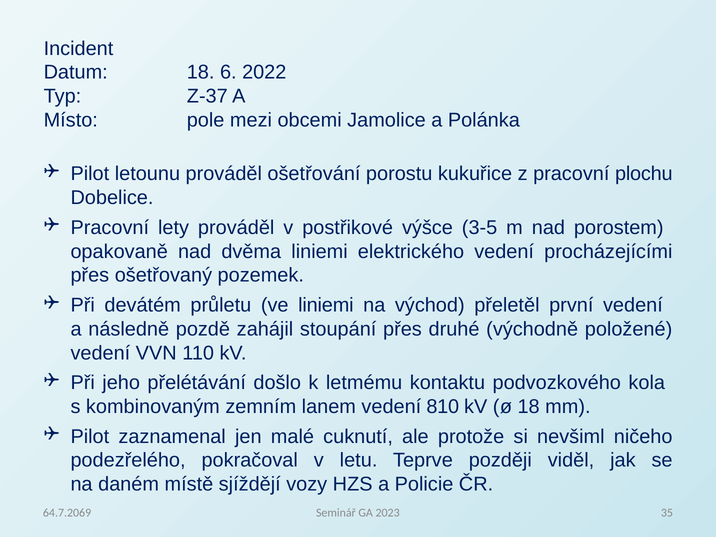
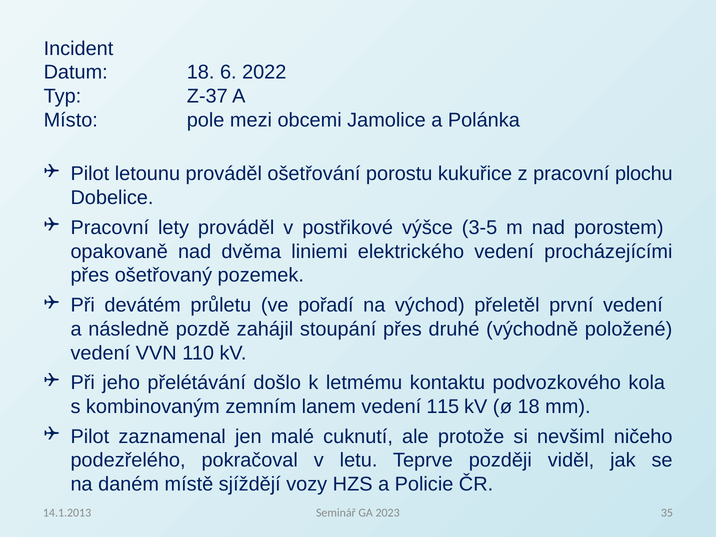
ve liniemi: liniemi -> pořadí (326, 305)
810: 810 -> 115 (443, 407)
64.7.2069: 64.7.2069 -> 14.1.2013 (67, 513)
